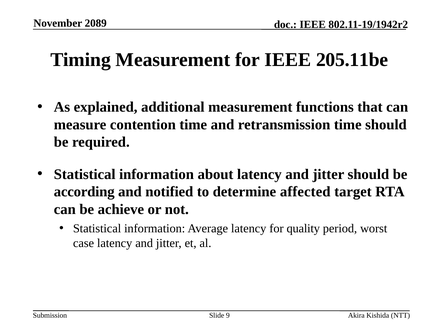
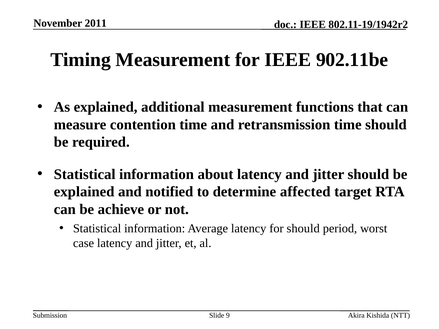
2089: 2089 -> 2011 (96, 23)
205.11be: 205.11be -> 902.11be (352, 60)
according: according -> explained (84, 192)
for quality: quality -> should (303, 229)
